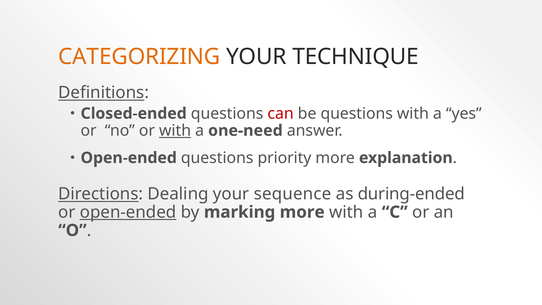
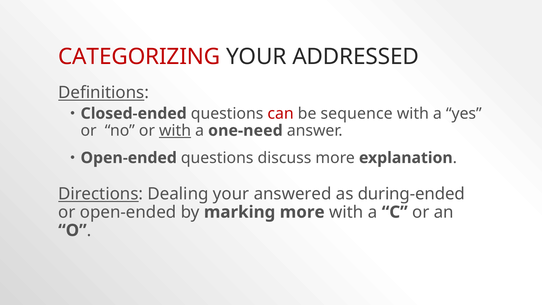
CATEGORIZING colour: orange -> red (139, 57)
TECHNIQUE: TECHNIQUE -> ADDRESSED (356, 57)
be questions: questions -> sequence (357, 113)
priority: priority -> discuss (284, 158)
sequence: sequence -> answered (293, 194)
open-ended underline: present -> none (128, 212)
